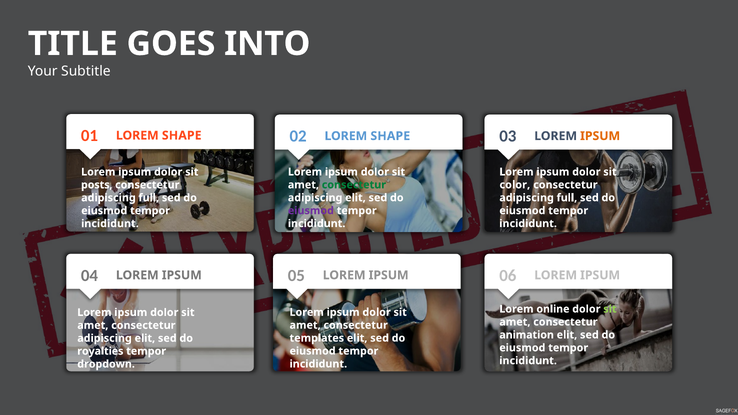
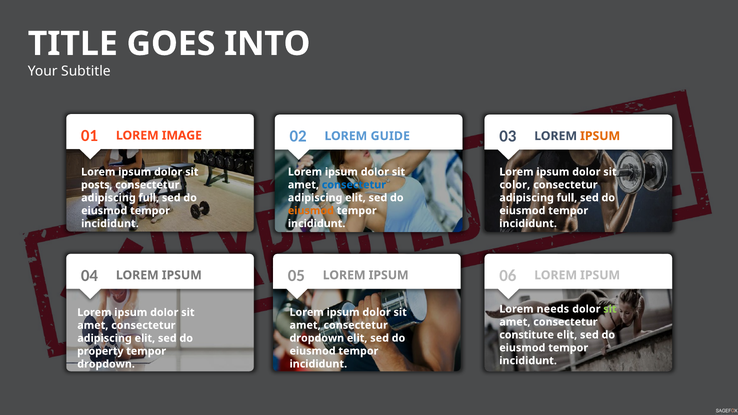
01 LOREM SHAPE: SHAPE -> IMAGE (182, 136)
02 LOREM SHAPE: SHAPE -> GUIDE (390, 136)
consectetur colour: green -> blue (354, 185)
eiusmod colour: purple -> orange (311, 211)
online: online -> needs (553, 309)
animation: animation -> constitute (527, 335)
templates: templates -> dropdown (317, 338)
royalties: royalties -> property (100, 351)
